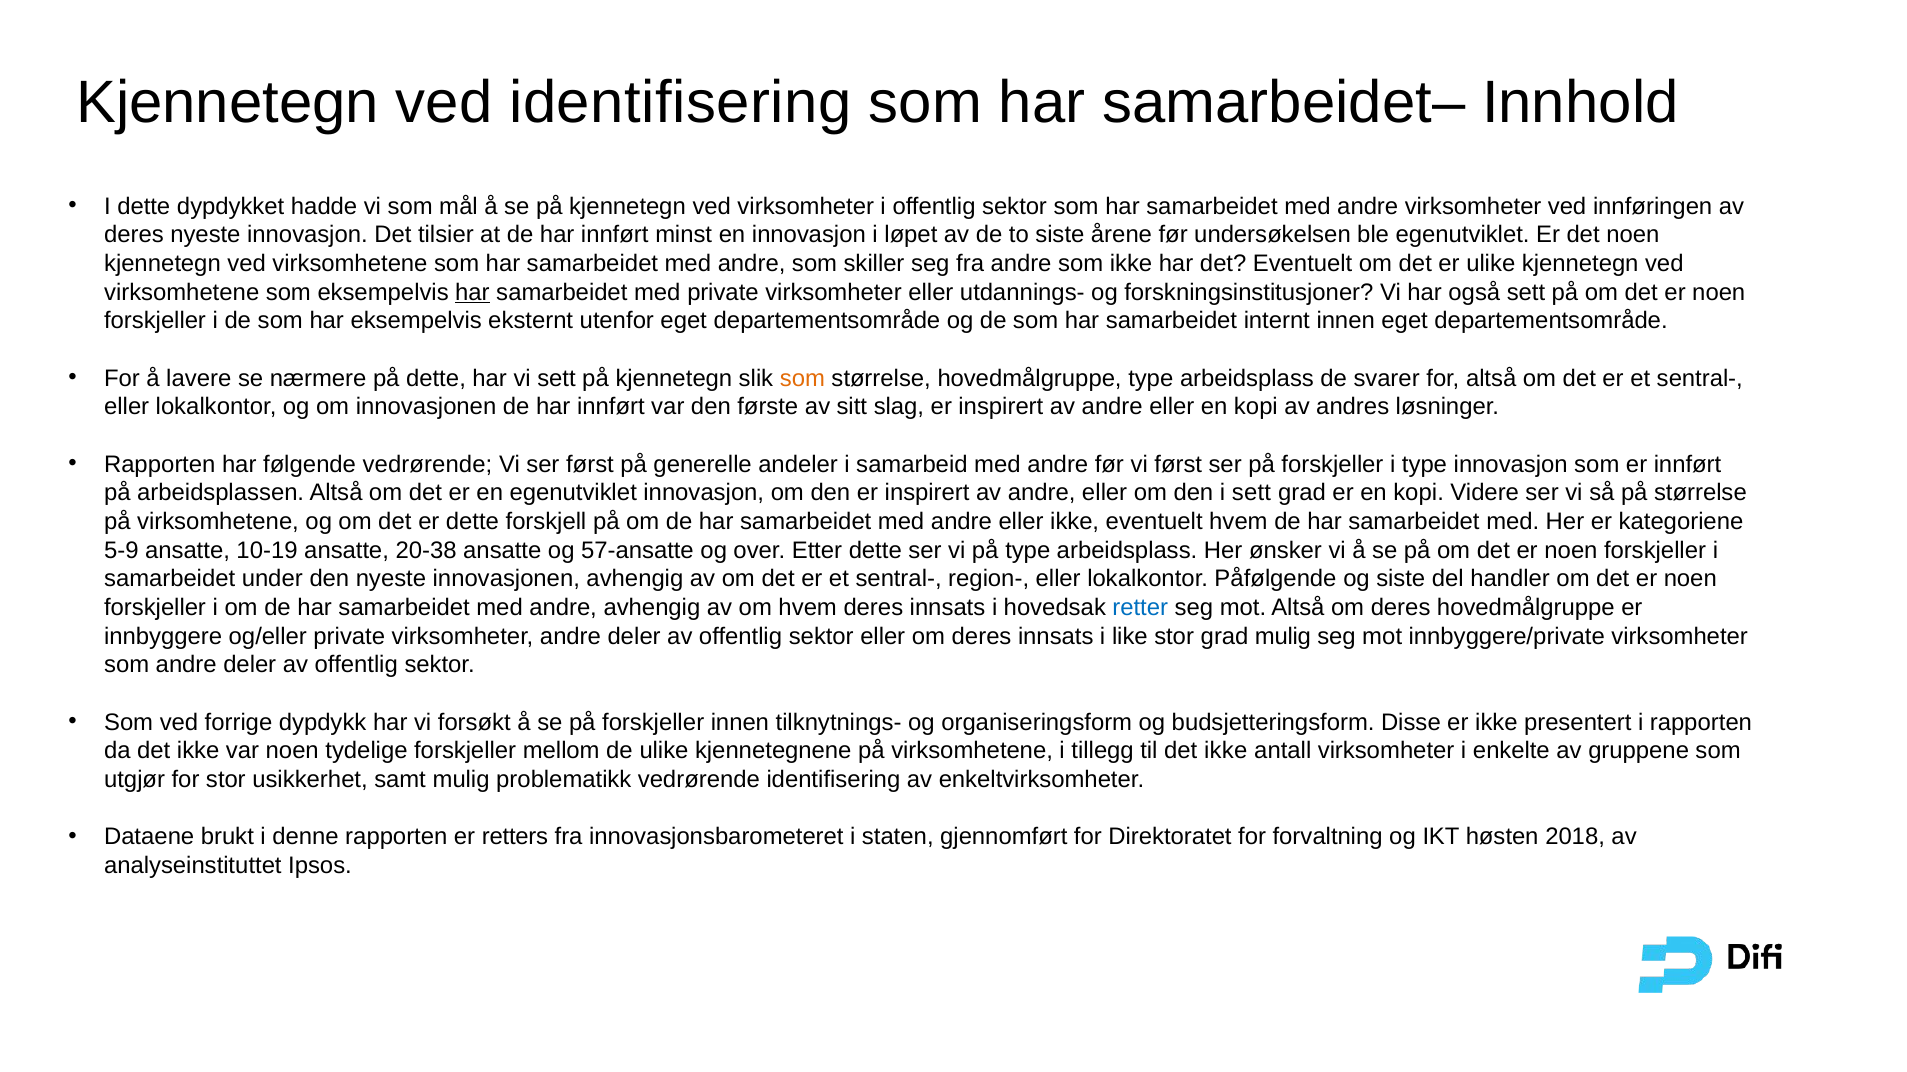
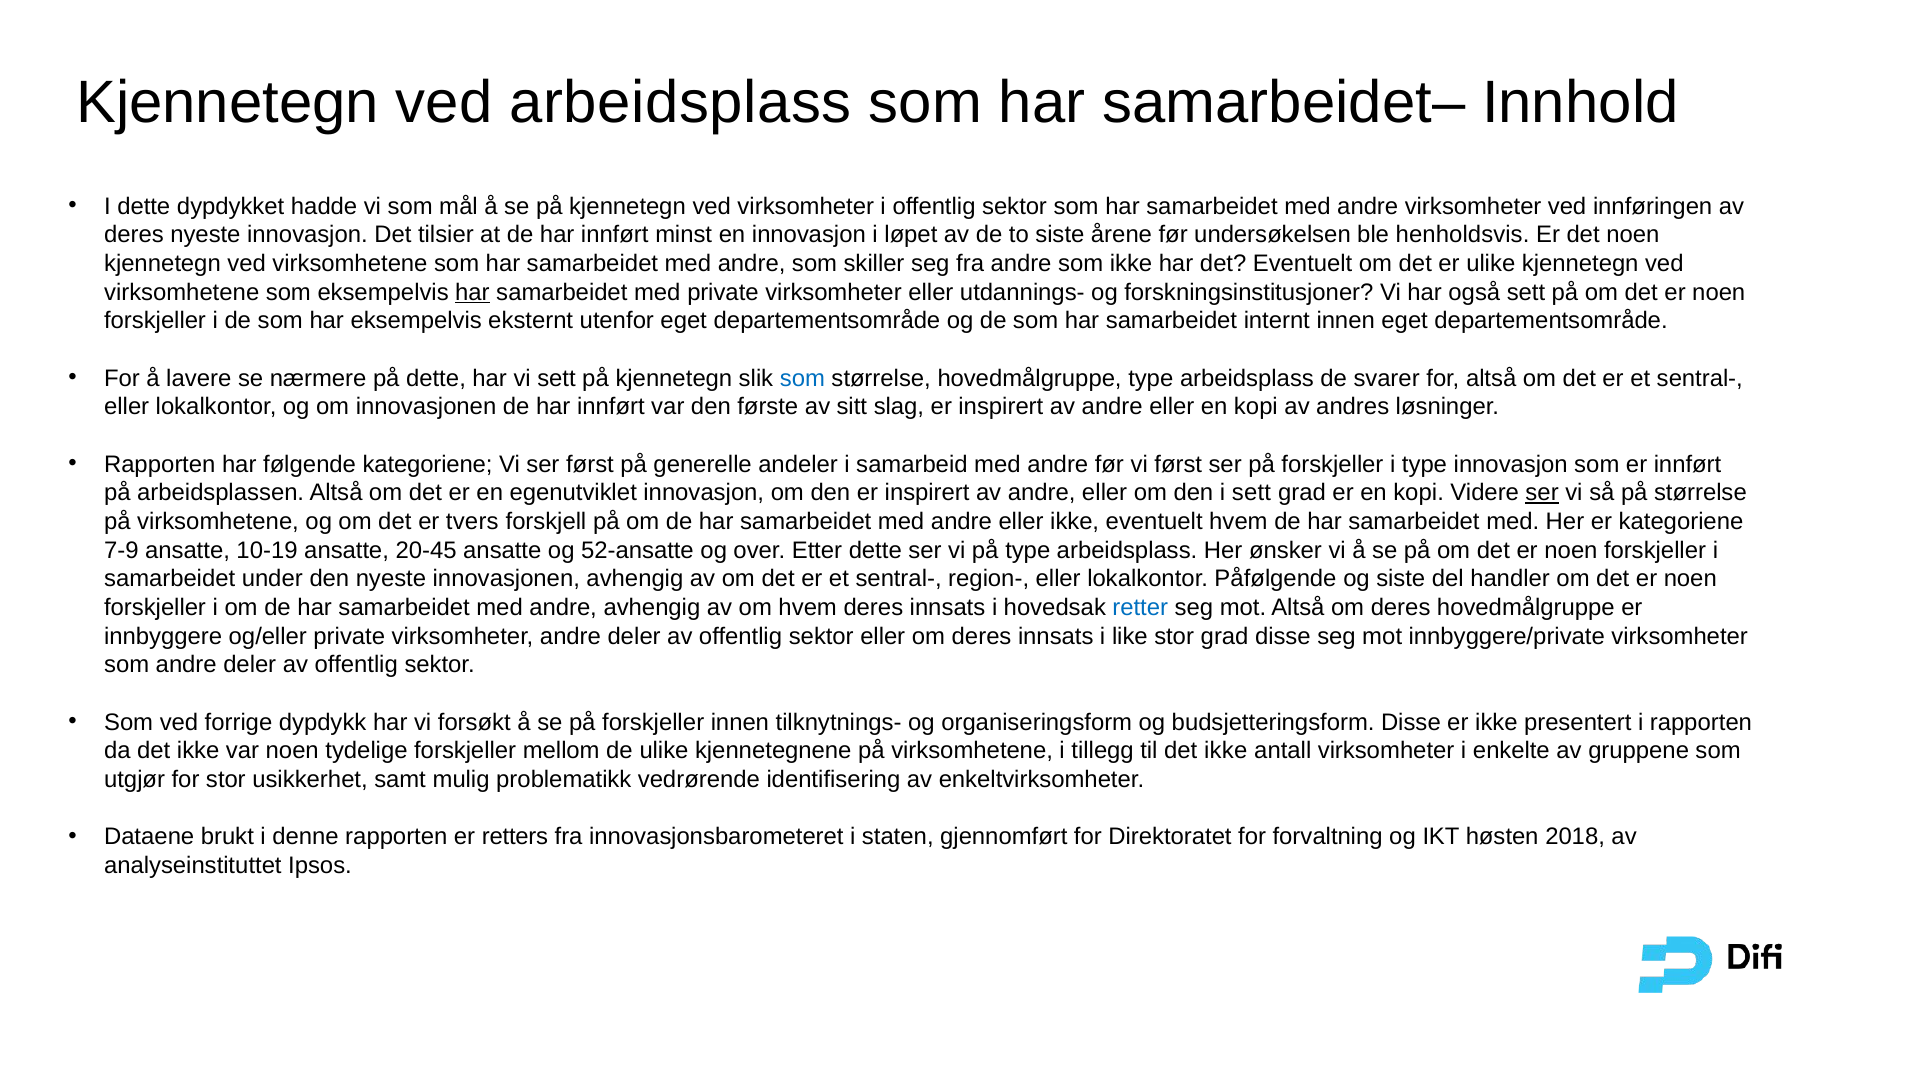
ved identifisering: identifisering -> arbeidsplass (680, 103)
ble egenutviklet: egenutviklet -> henholdsvis (1463, 235)
som colour: orange -> blue (802, 379)
følgende vedrørende: vedrørende -> kategoriene (428, 465)
ser underline: none -> present (1542, 493)
er dette: dette -> tvers (472, 522)
5-9: 5-9 -> 7-9 (121, 551)
20-38: 20-38 -> 20-45 (426, 551)
57-ansatte: 57-ansatte -> 52-ansatte (637, 551)
grad mulig: mulig -> disse (1283, 637)
